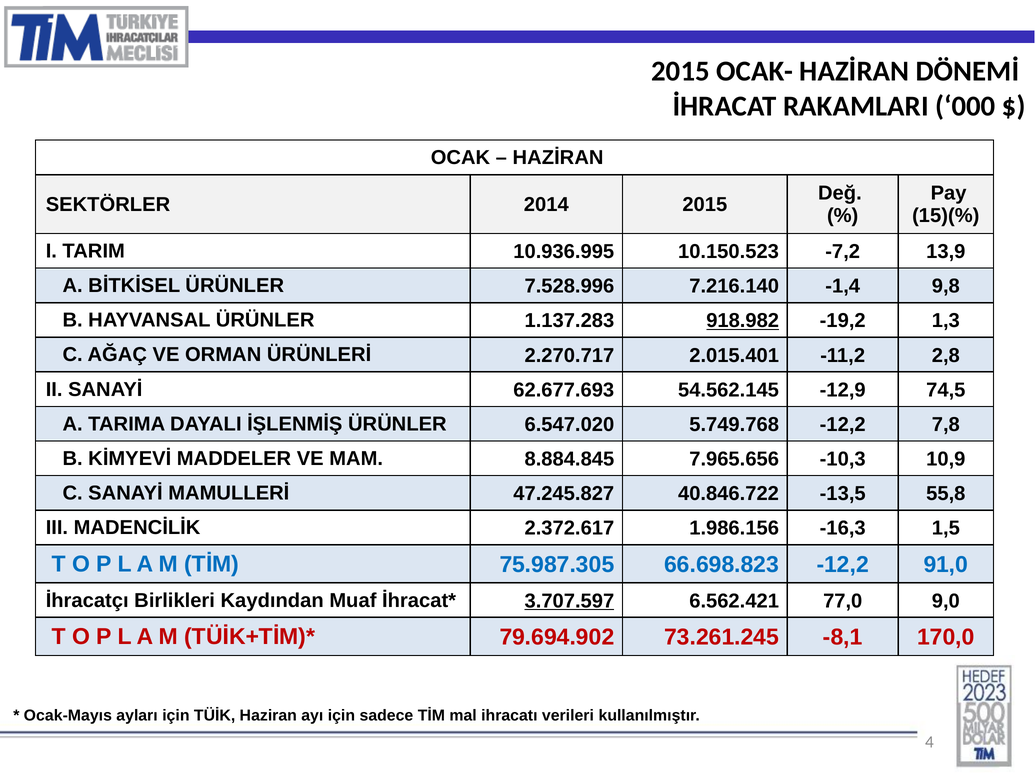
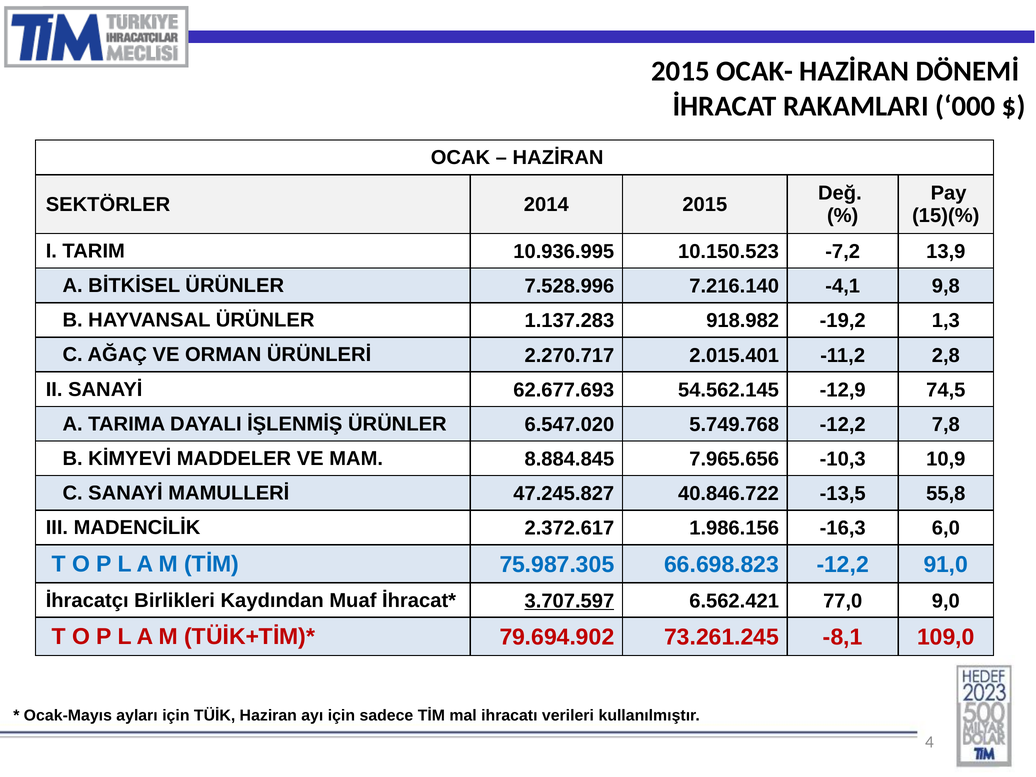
-1,4: -1,4 -> -4,1 (843, 286)
918.982 underline: present -> none (743, 321)
1,5: 1,5 -> 6,0 (946, 528)
170,0: 170,0 -> 109,0 (946, 637)
